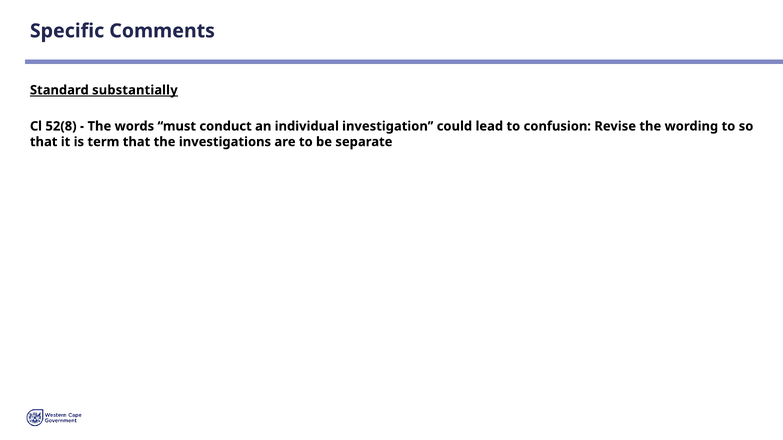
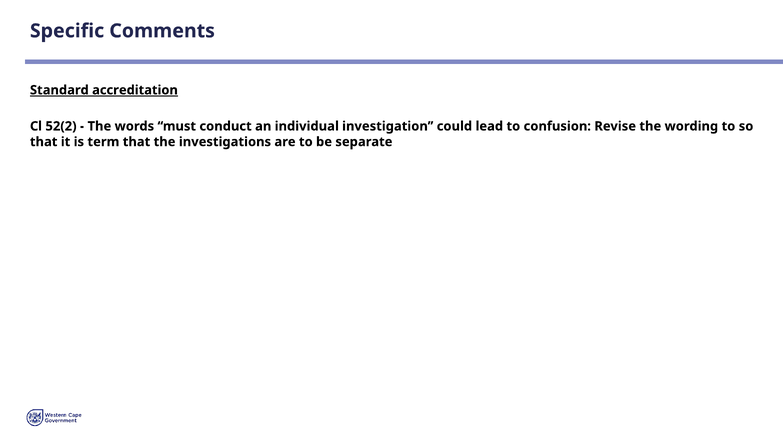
substantially: substantially -> accreditation (135, 90)
52(8: 52(8 -> 52(2 (61, 126)
